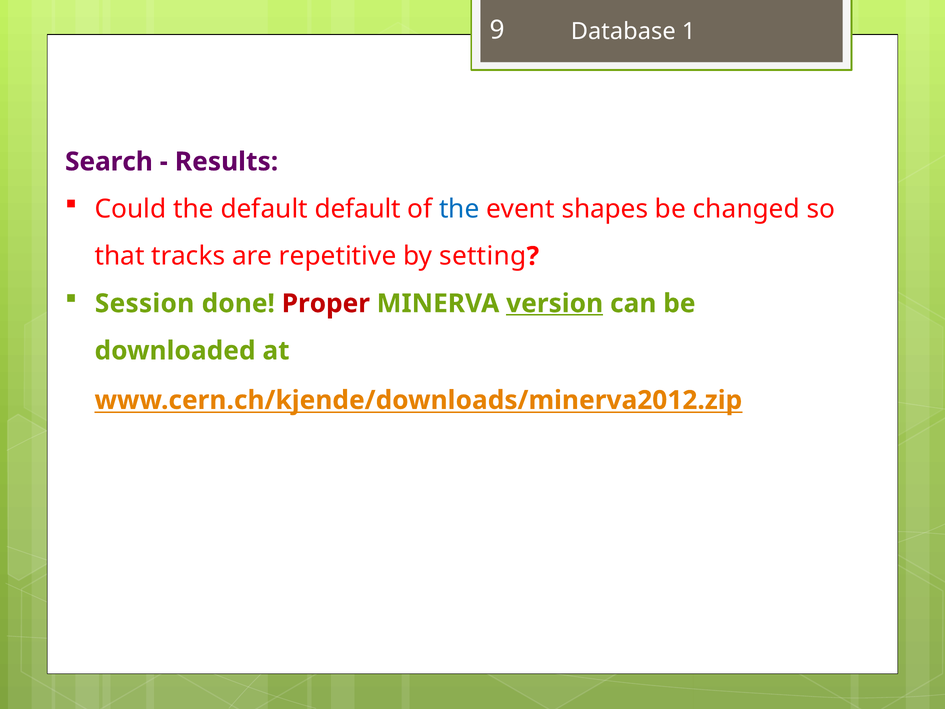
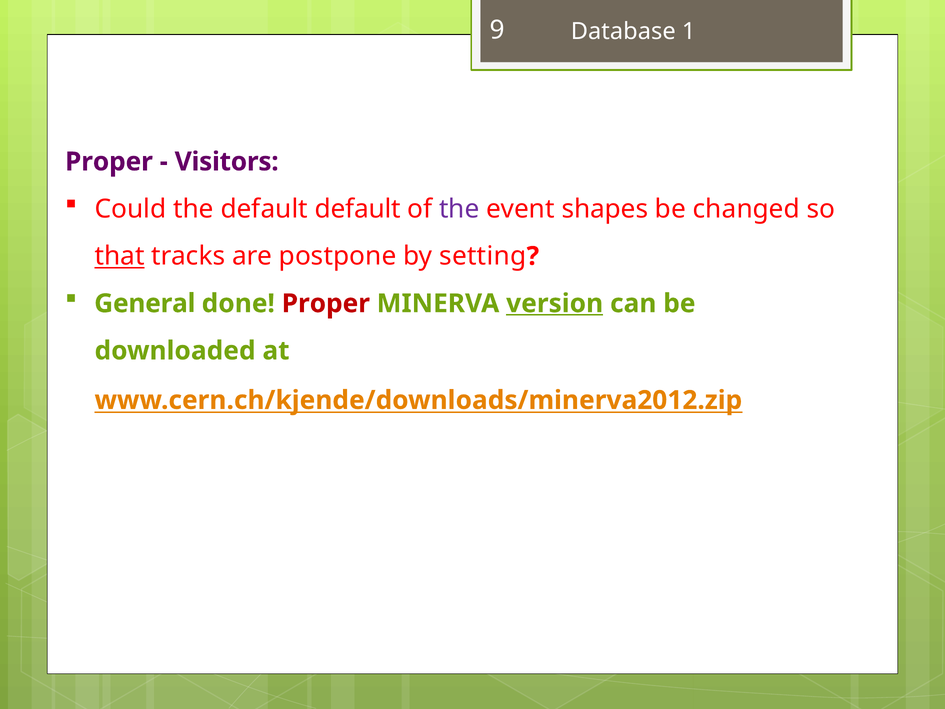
Search: Search -> Proper (109, 162)
Results: Results -> Visitors (227, 162)
the colour: blue -> purple (459, 209)
that underline: none -> present (120, 256)
repetitive: repetitive -> postpone (338, 256)
Session: Session -> General (145, 303)
